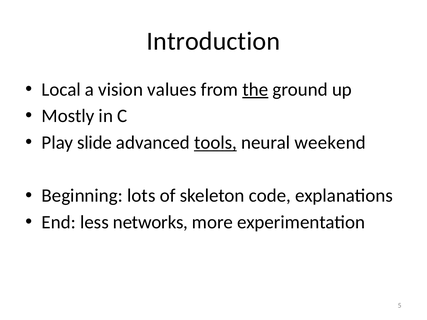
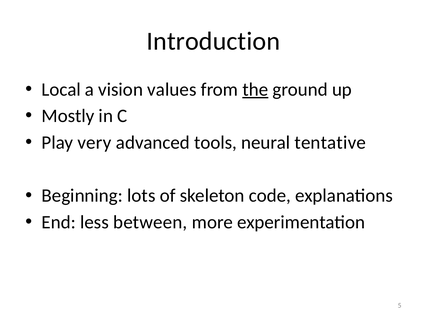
slide: slide -> very (94, 143)
tools underline: present -> none (215, 143)
weekend: weekend -> tentative (330, 143)
networks: networks -> between (150, 222)
